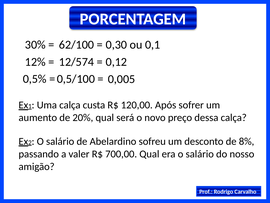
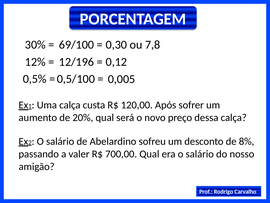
62/100: 62/100 -> 69/100 (77, 45)
0,1: 0,1 -> 7,8 (153, 45)
12/574: 12/574 -> 12/196 (77, 62)
